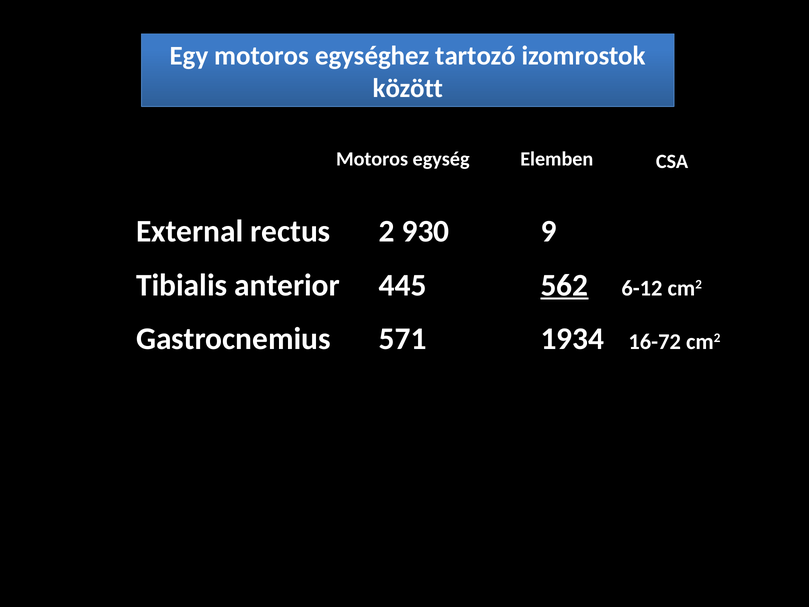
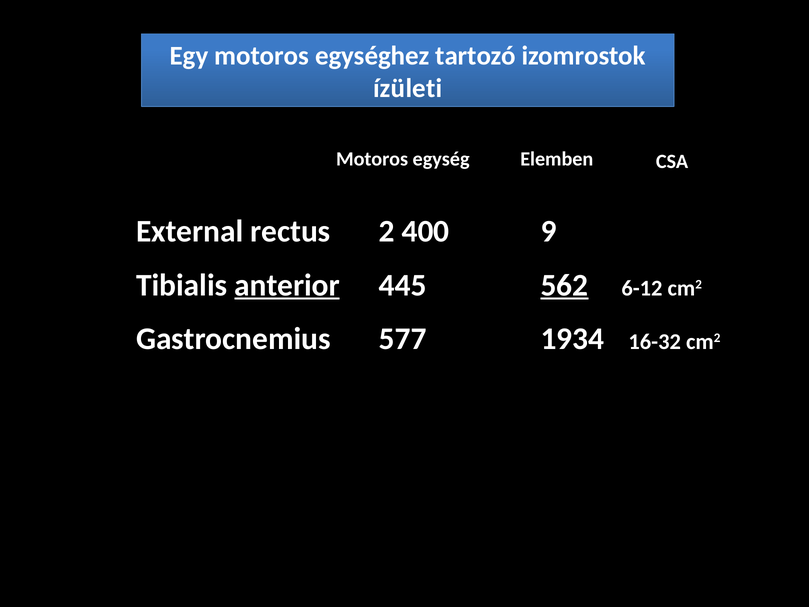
között: között -> ízületi (408, 88)
930: 930 -> 400 (426, 231)
anterior underline: none -> present (287, 285)
571: 571 -> 577 (403, 339)
16-72: 16-72 -> 16-32 (655, 341)
